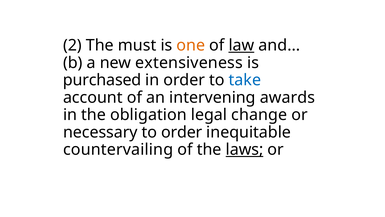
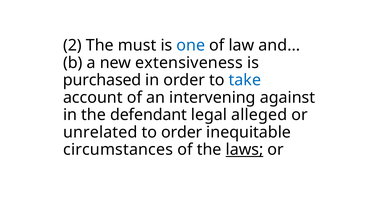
one colour: orange -> blue (191, 45)
law underline: present -> none (241, 45)
awards: awards -> against (287, 97)
obligation: obligation -> defendant (149, 115)
change: change -> alleged (259, 115)
necessary: necessary -> unrelated (100, 132)
countervailing: countervailing -> circumstances (118, 149)
